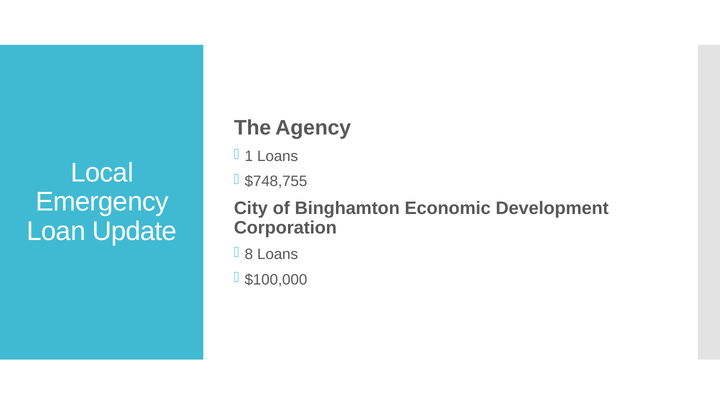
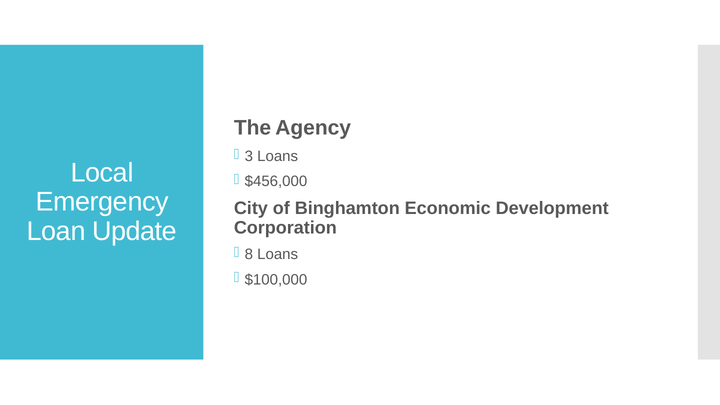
1: 1 -> 3 (249, 156)
$748,755: $748,755 -> $456,000 (276, 181)
